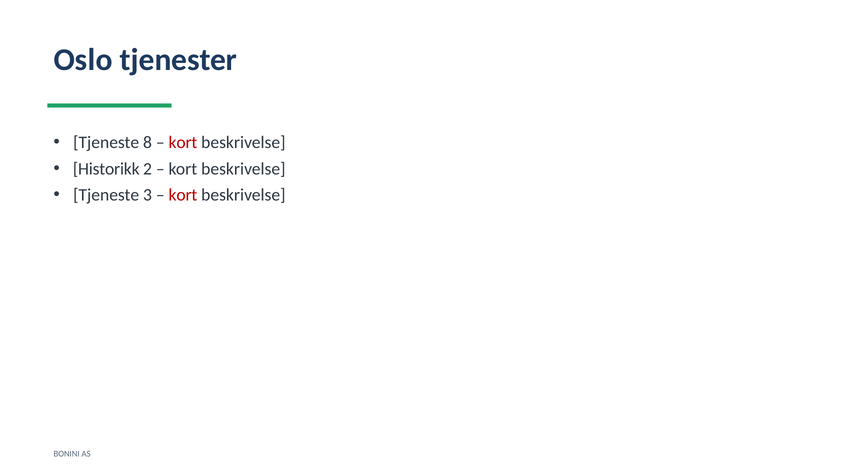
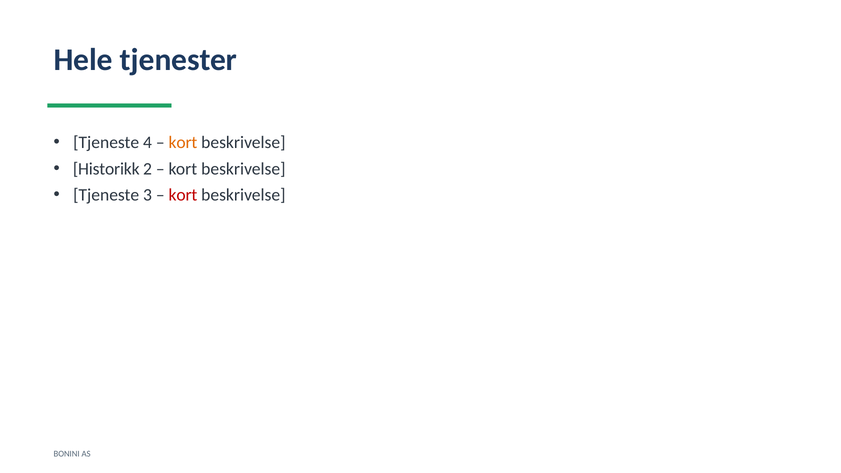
Oslo: Oslo -> Hele (83, 60)
8: 8 -> 4 (147, 142)
kort colour: red -> orange (183, 142)
